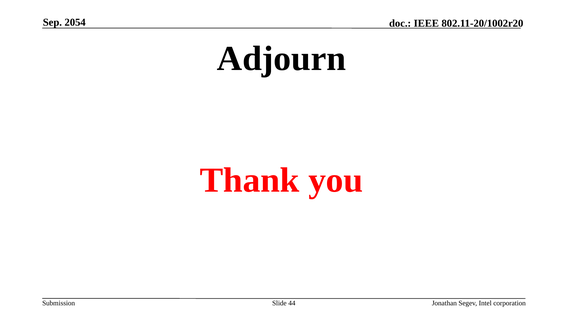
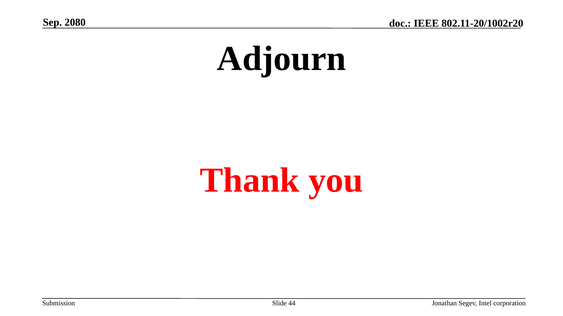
2054: 2054 -> 2080 (75, 22)
